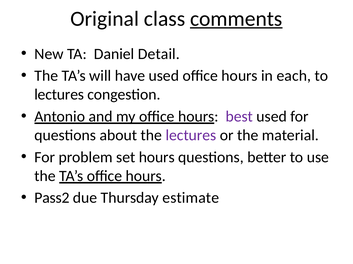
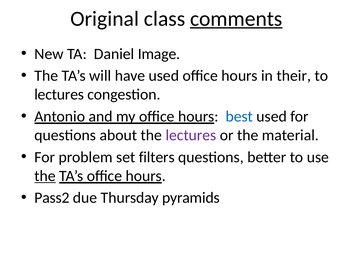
Detail: Detail -> Image (159, 54)
each: each -> their (294, 76)
best colour: purple -> blue (239, 117)
set hours: hours -> filters (157, 158)
the underline: none -> present (45, 176)
estimate: estimate -> pyramids (191, 198)
